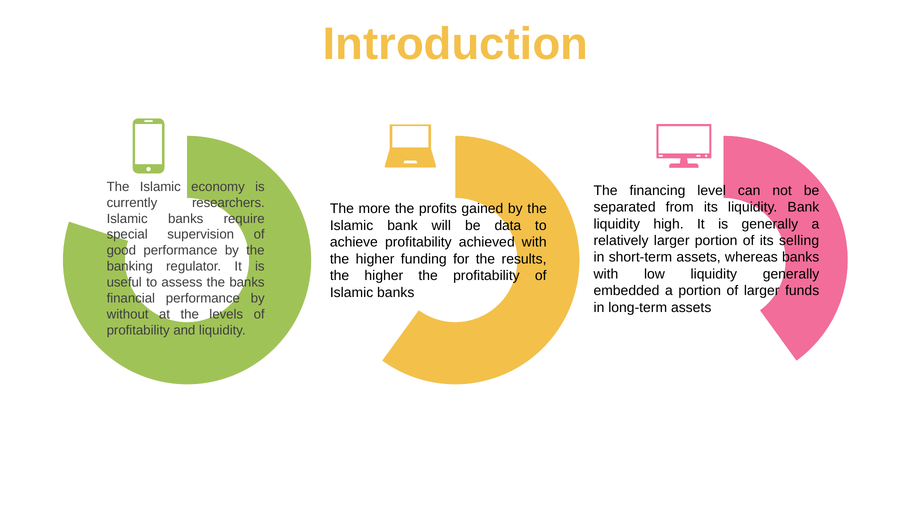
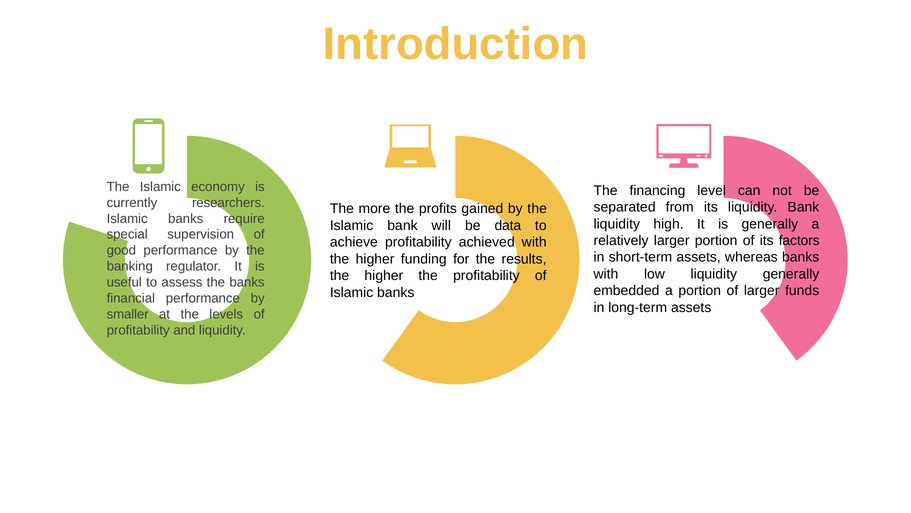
selling: selling -> factors (799, 240)
without: without -> smaller (128, 314)
